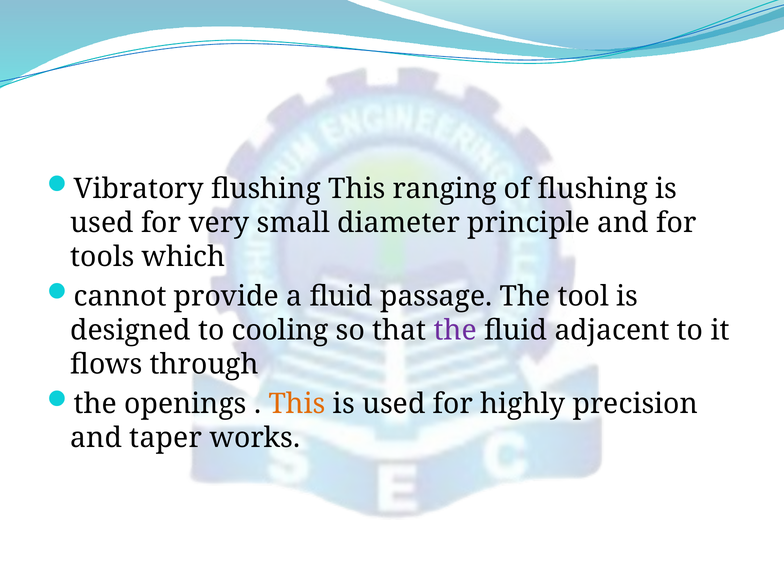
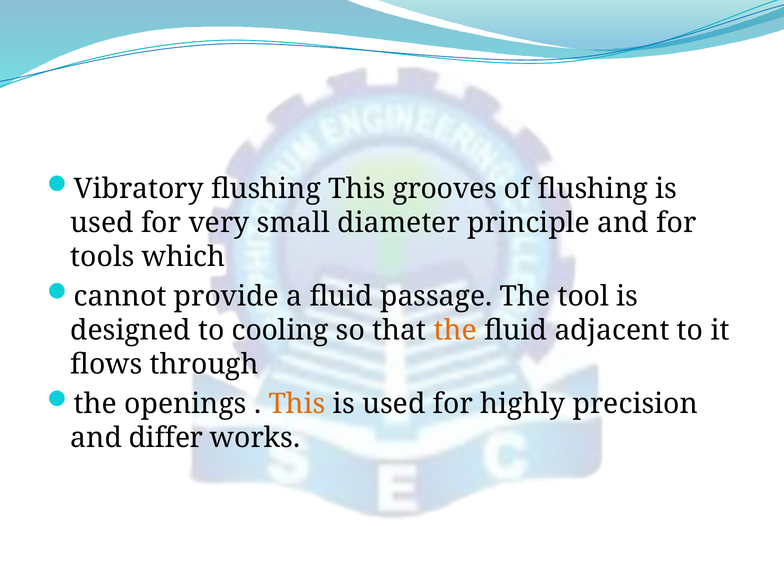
ranging: ranging -> grooves (445, 189)
the colour: purple -> orange (455, 330)
taper: taper -> differ (166, 438)
